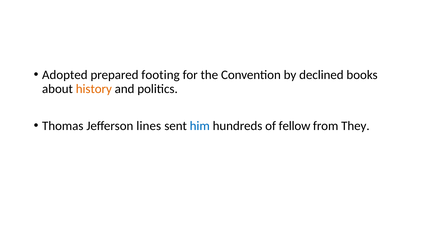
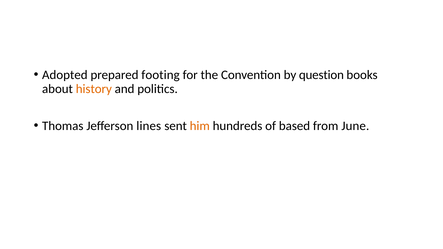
declined: declined -> question (321, 75)
him colour: blue -> orange (200, 126)
fellow: fellow -> based (295, 126)
They: They -> June (355, 126)
